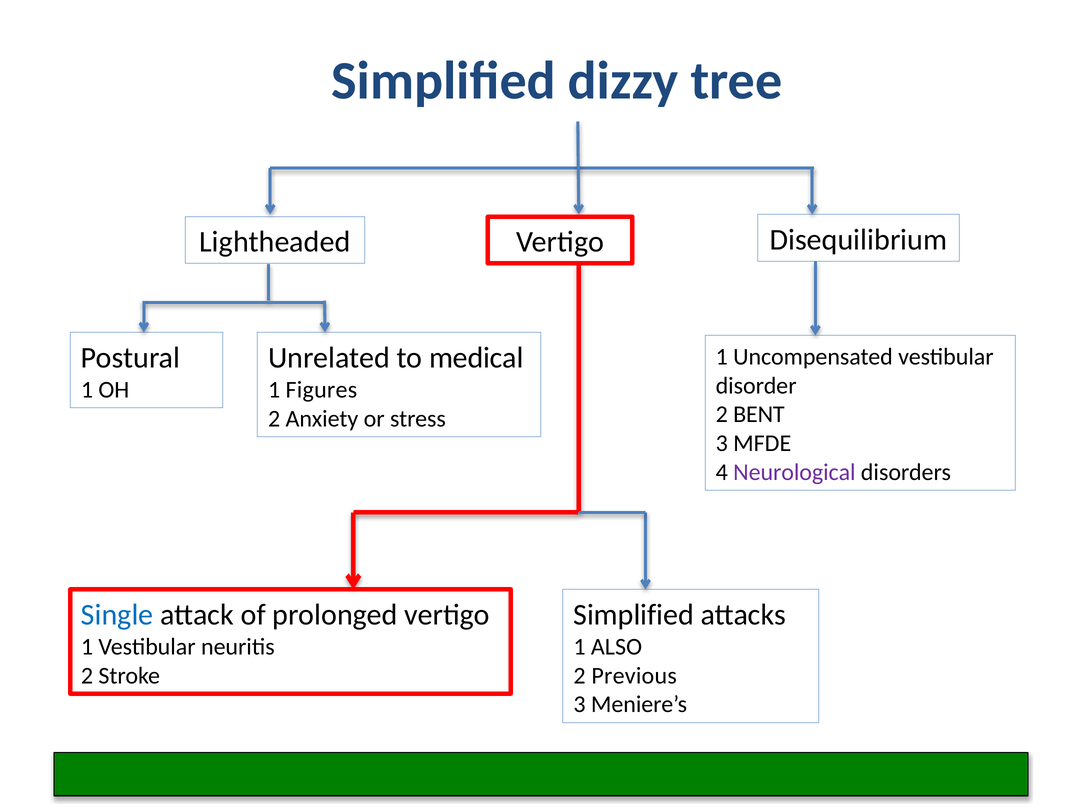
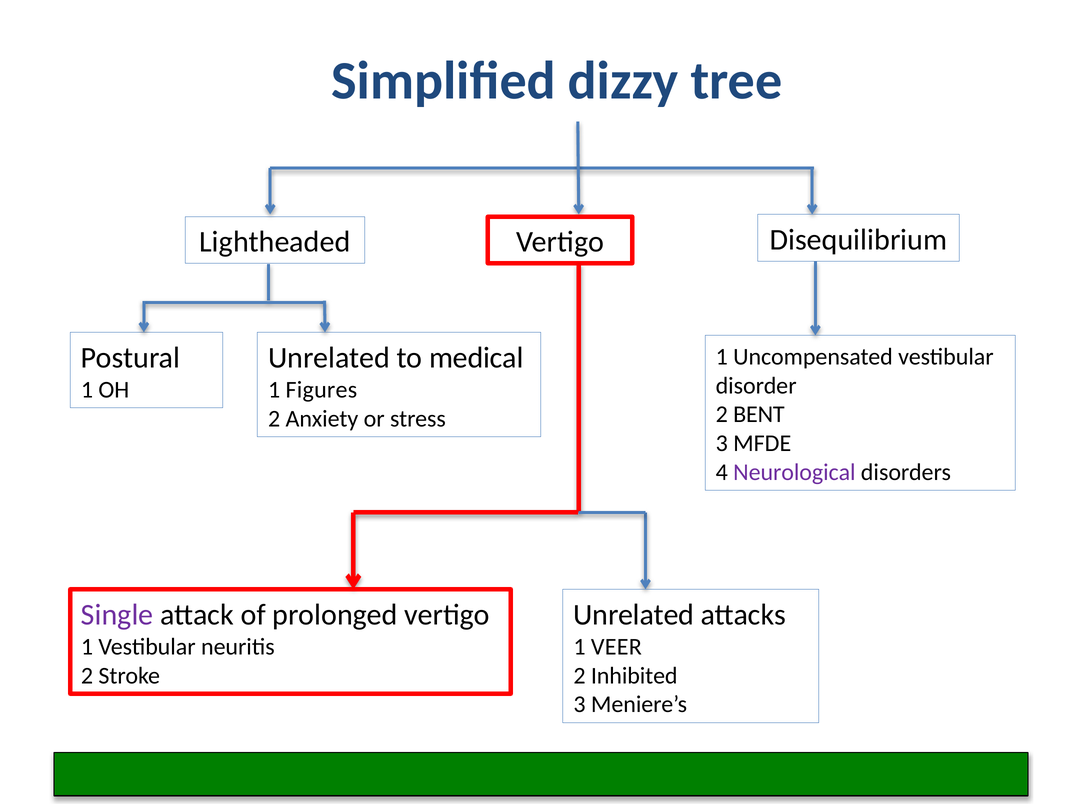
Single colour: blue -> purple (117, 614)
Simplified: Simplified -> Unrelated (634, 614)
ALSO: ALSO -> VEER (616, 646)
Previous: Previous -> Inhibited (634, 675)
